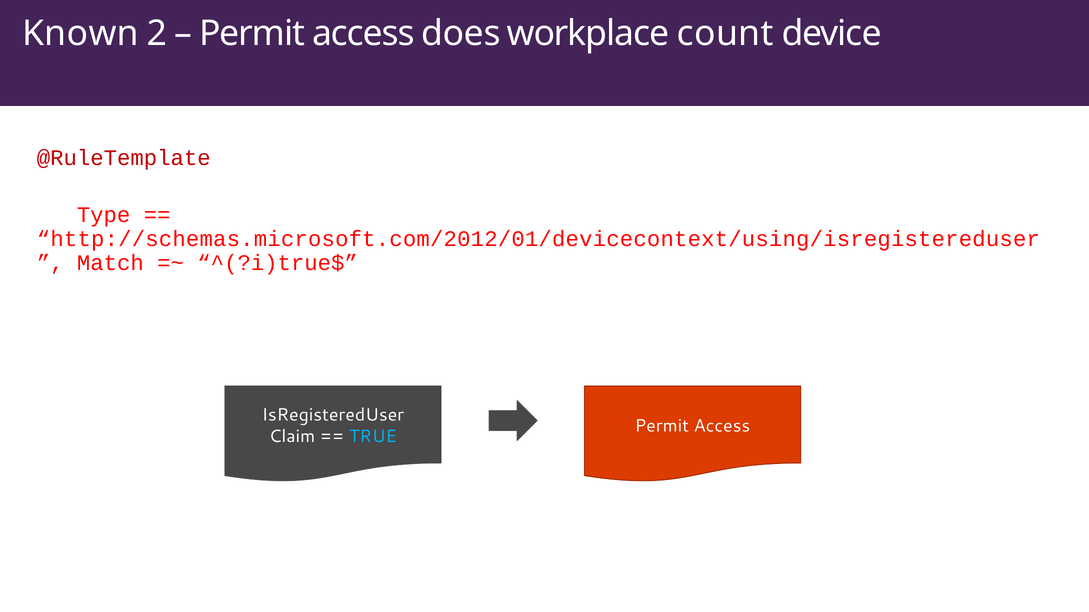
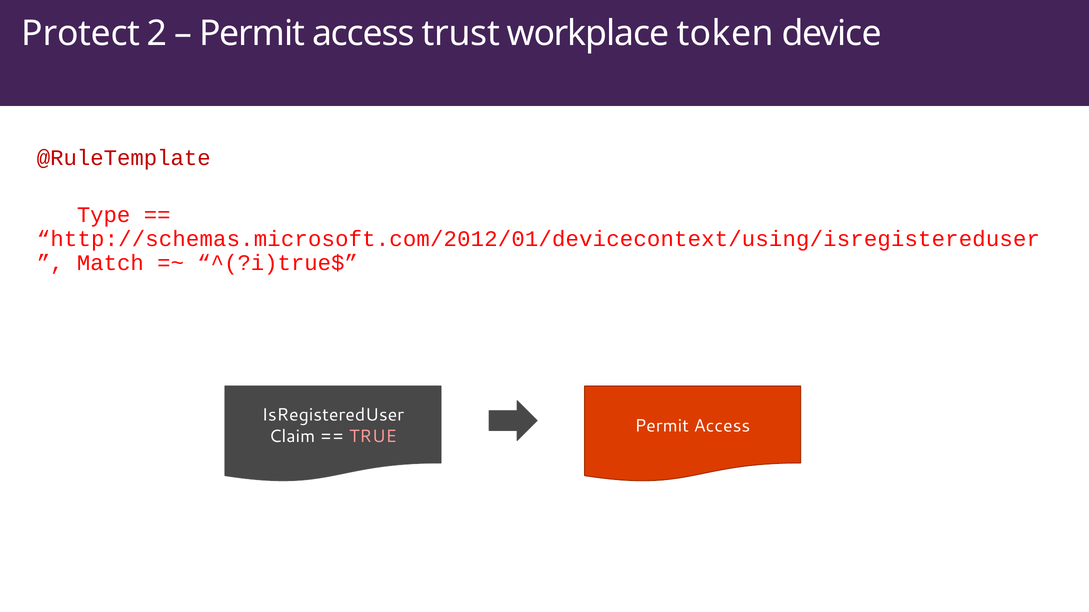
Known: Known -> Protect (81, 34)
does: does -> trust (461, 34)
count: count -> token (725, 34)
TRUE colour: light blue -> pink (373, 437)
